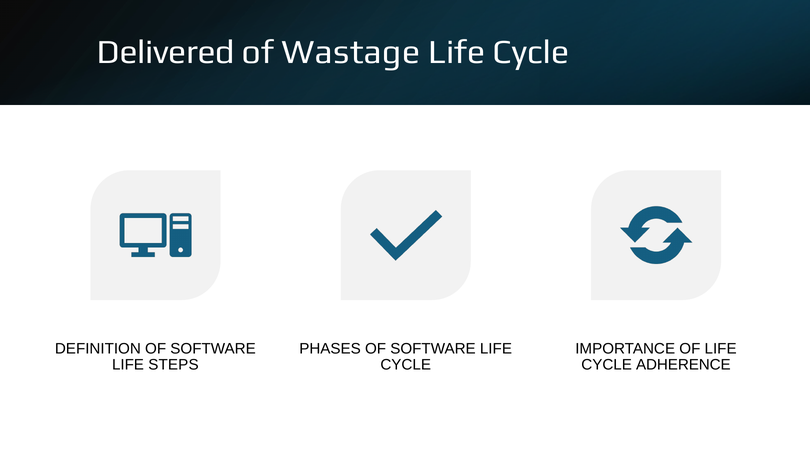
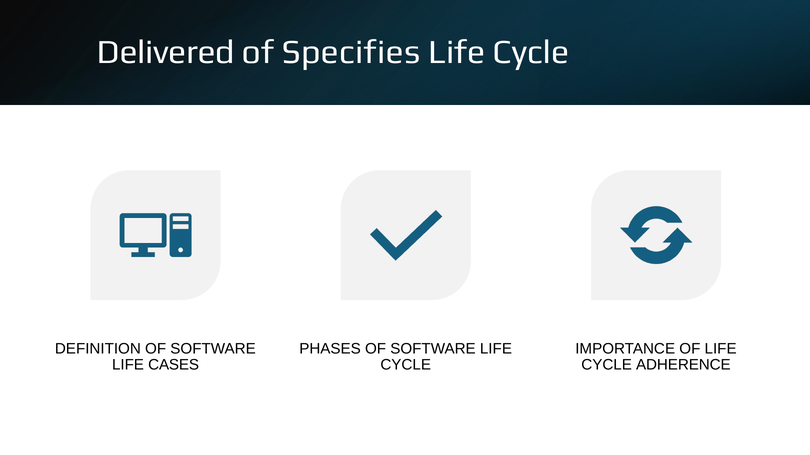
Wastage: Wastage -> Specifies (351, 52)
STEPS: STEPS -> CASES (174, 365)
